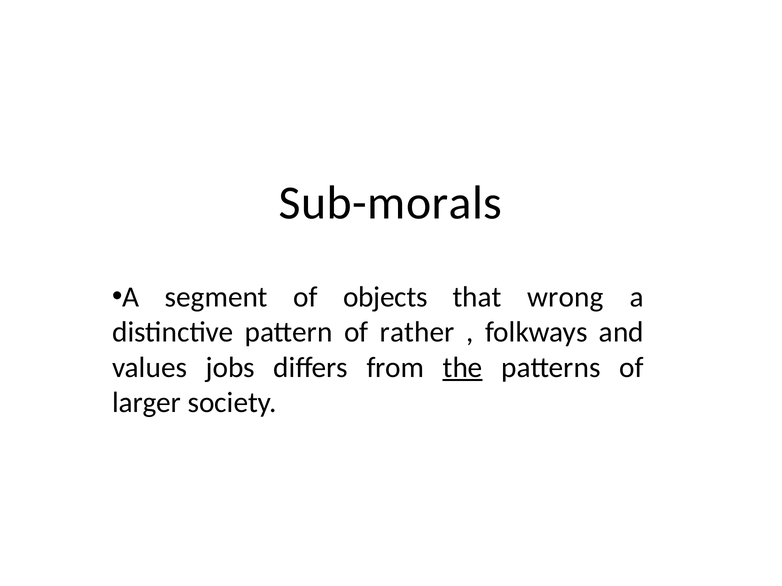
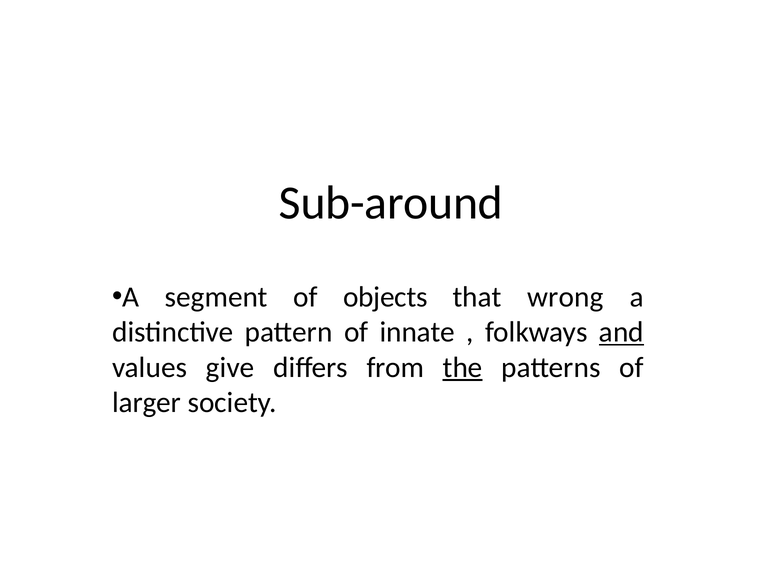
Sub-morals: Sub-morals -> Sub-around (391, 203)
rather: rather -> innate (417, 332)
and underline: none -> present (621, 332)
jobs: jobs -> give (230, 368)
